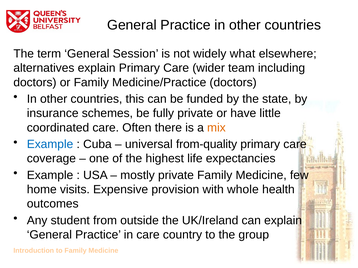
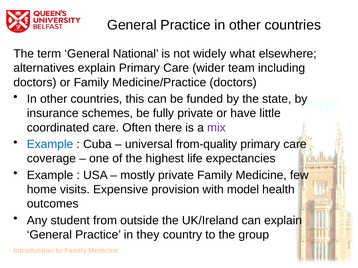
Session: Session -> National (136, 54)
mix colour: orange -> purple (216, 128)
whole: whole -> model (243, 190)
in care: care -> they (148, 235)
